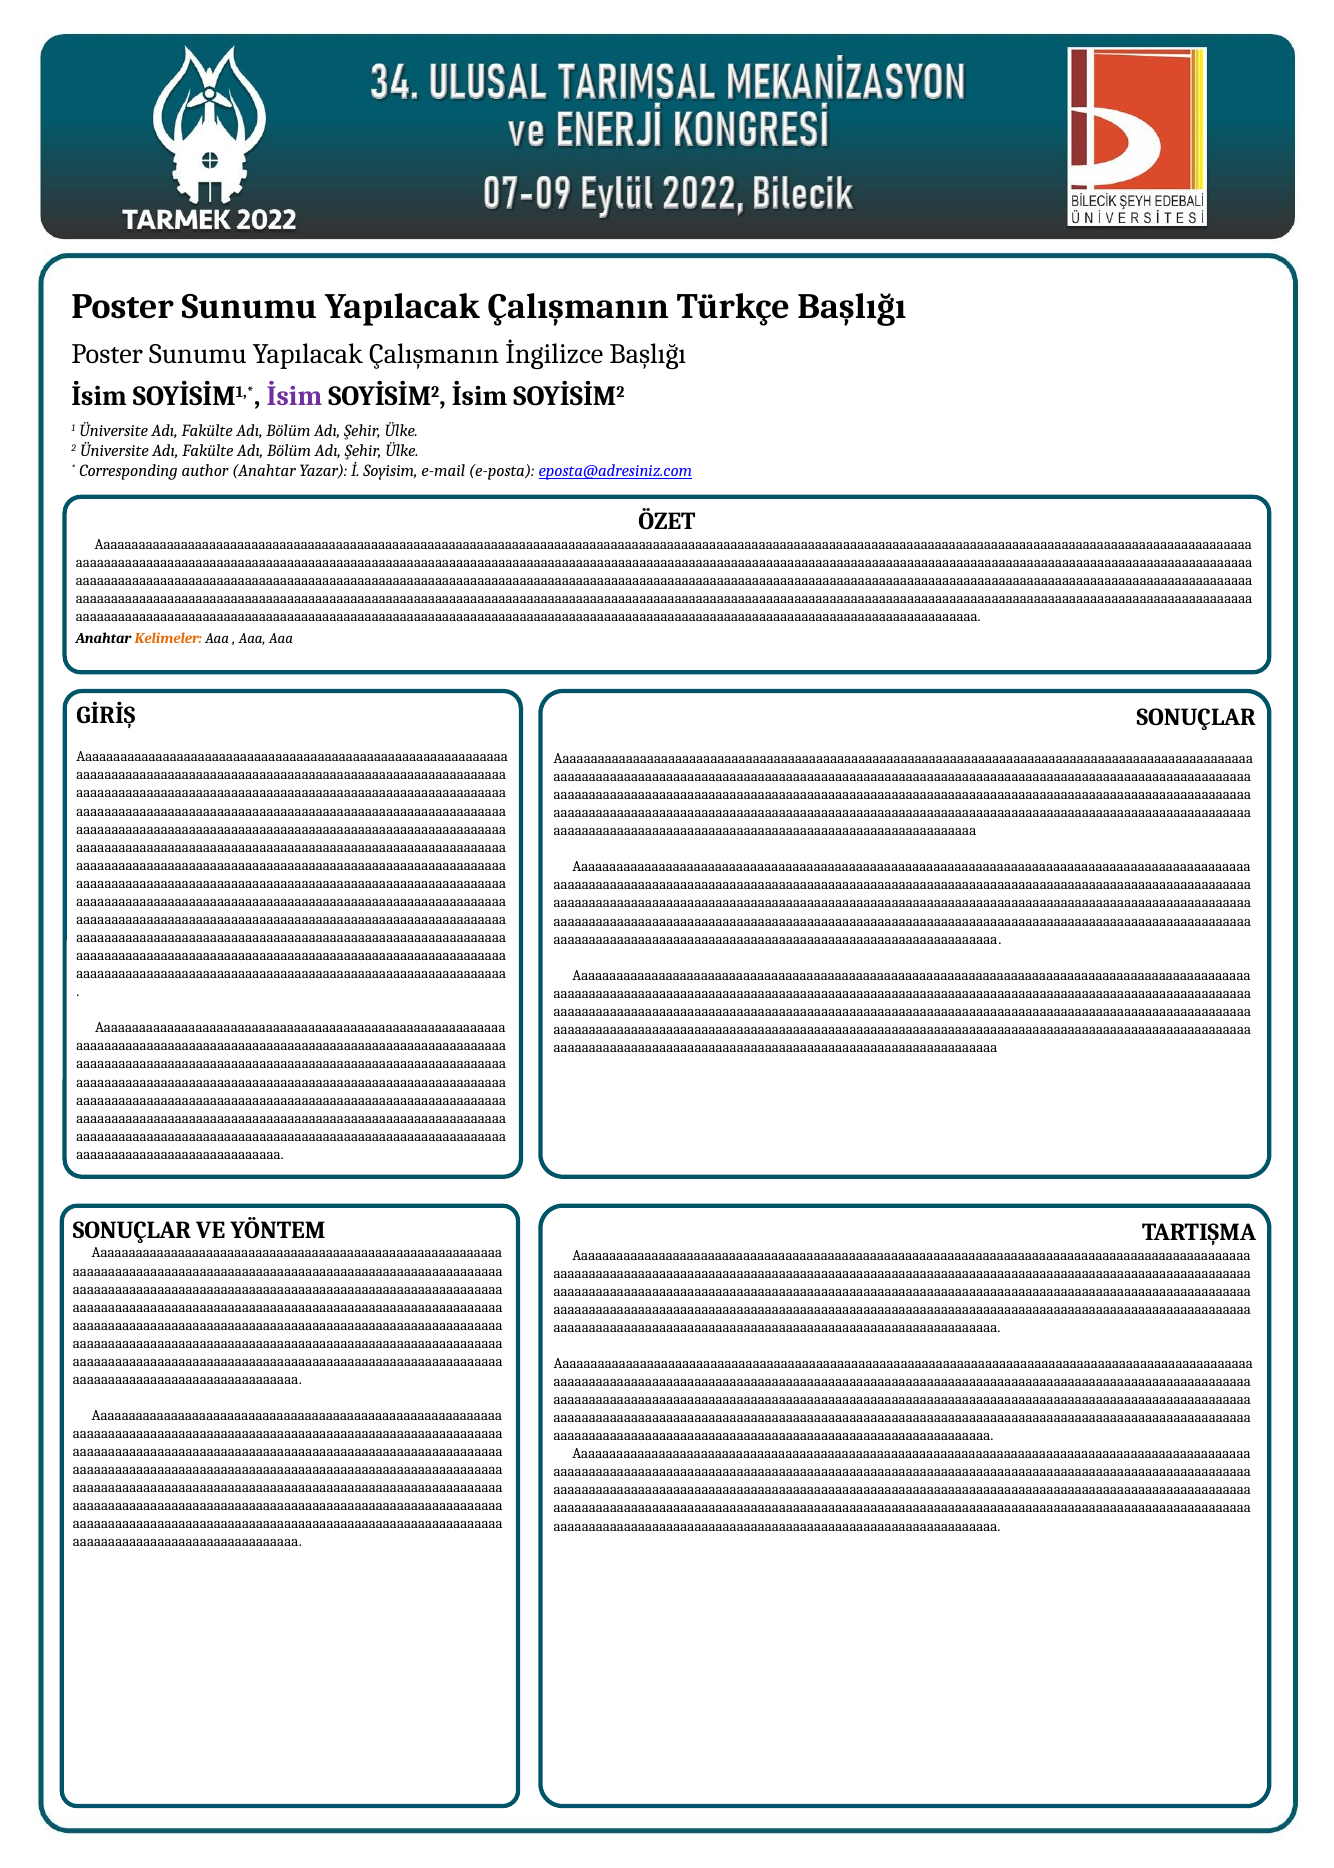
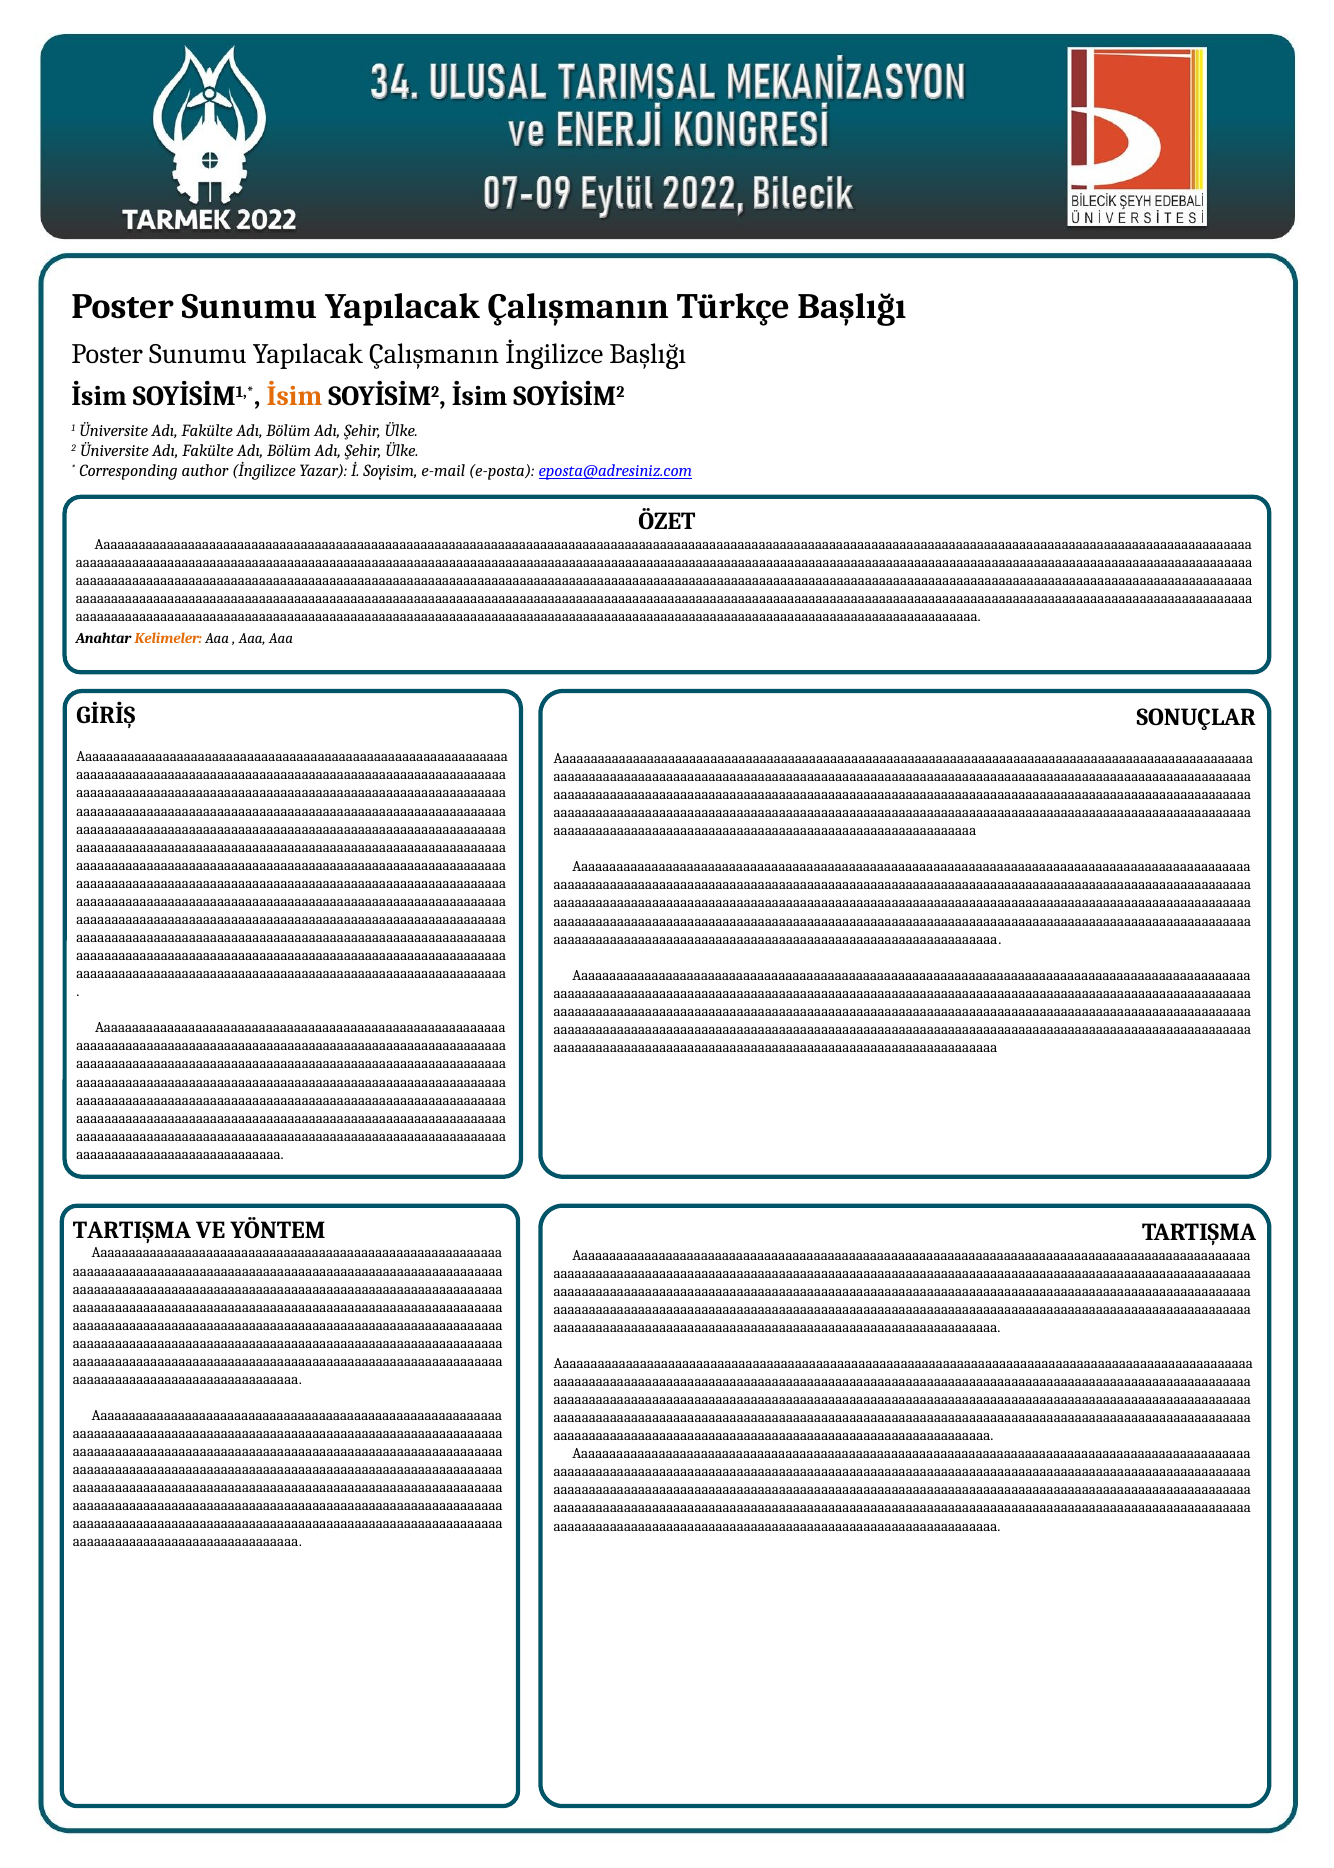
İsim colour: purple -> orange (294, 397)
author Anahtar: Anahtar -> İngilizce (264, 471)
SONUÇLAR: SONUÇLAR -> TARTIŞMA (132, 1230)
